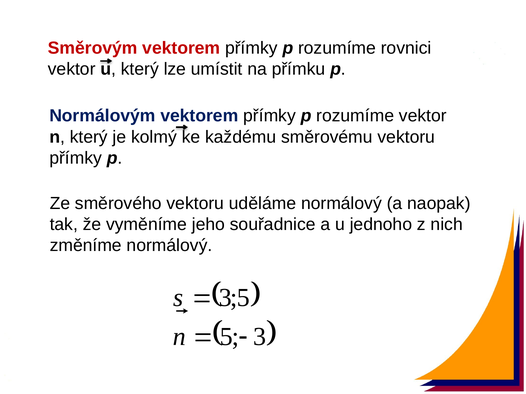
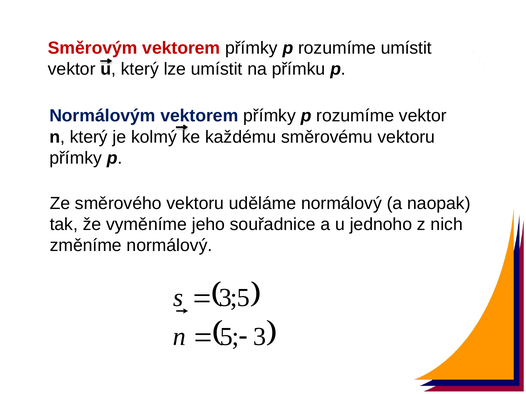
rozumíme rovnici: rovnici -> umístit (406, 48)
